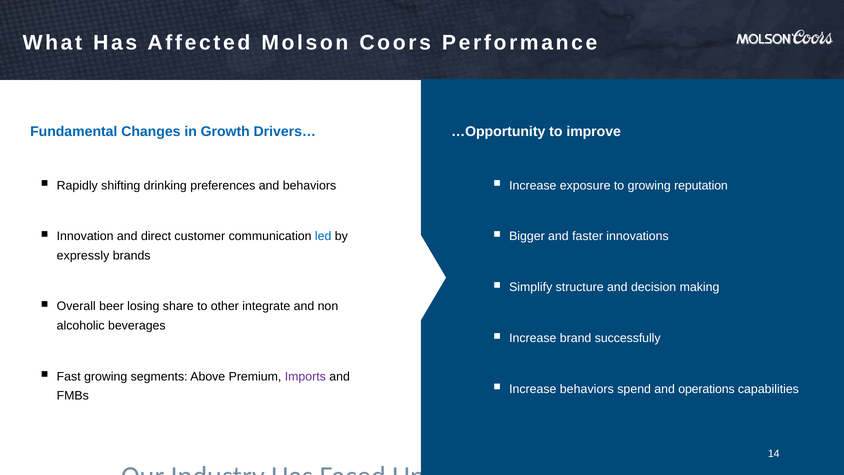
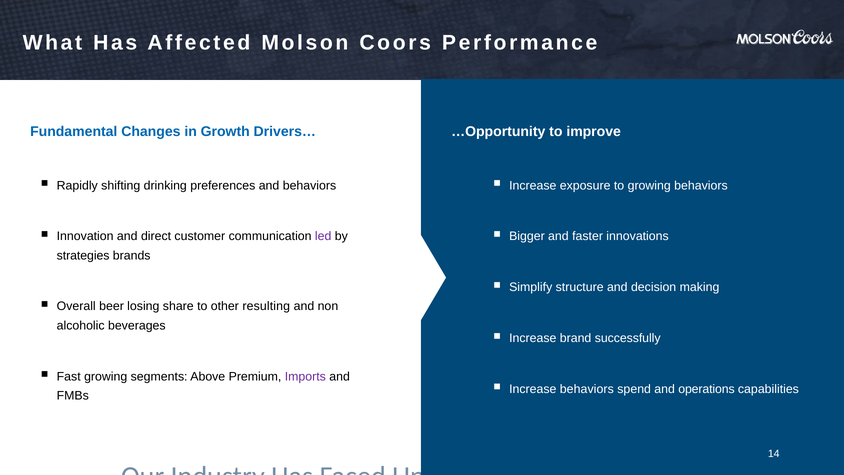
growing reputation: reputation -> behaviors (701, 185)
led colour: blue -> purple (323, 236)
expressly: expressly -> strategies (83, 255)
integrate: integrate -> resulting (266, 306)
